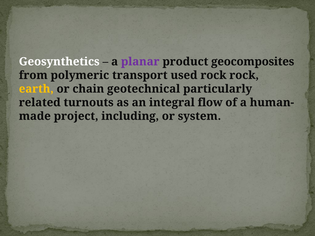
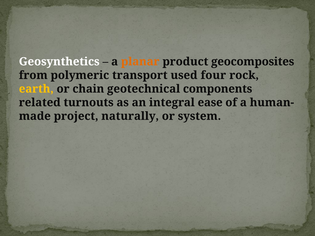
planar colour: purple -> orange (140, 62)
used rock: rock -> four (213, 75)
particularly: particularly -> components (218, 89)
flow: flow -> ease (210, 103)
including: including -> naturally (130, 116)
